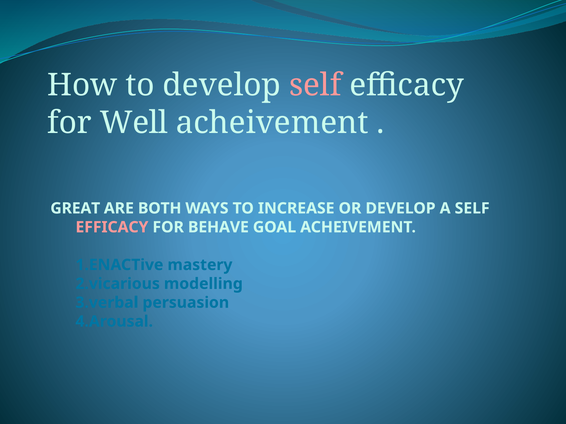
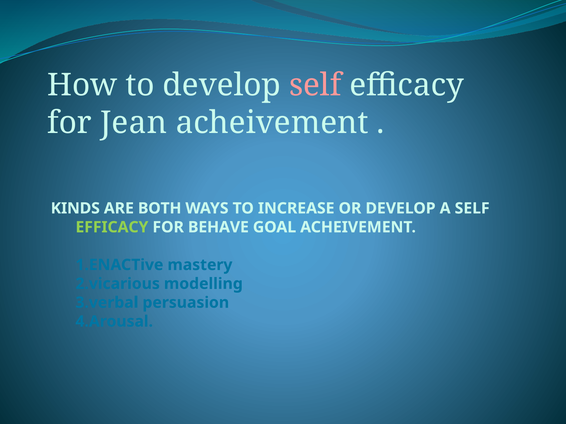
Well: Well -> Jean (134, 123)
GREAT: GREAT -> KINDS (75, 209)
EFFICACY colour: pink -> light green (112, 227)
